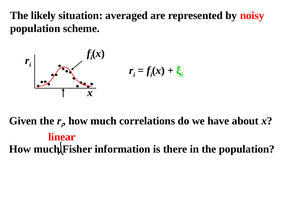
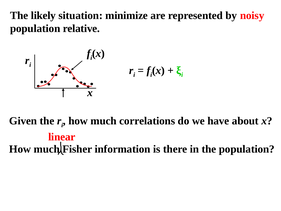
averaged: averaged -> minimize (127, 15)
scheme: scheme -> relative (81, 29)
